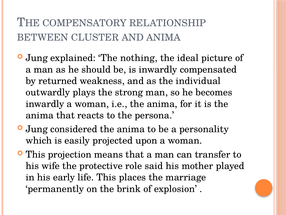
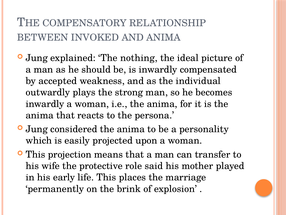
CLUSTER: CLUSTER -> INVOKED (95, 37)
returned: returned -> accepted (58, 81)
